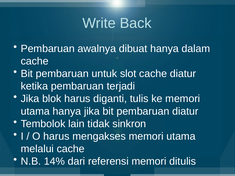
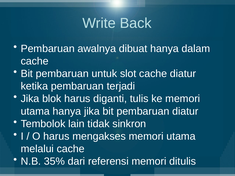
14%: 14% -> 35% (54, 162)
